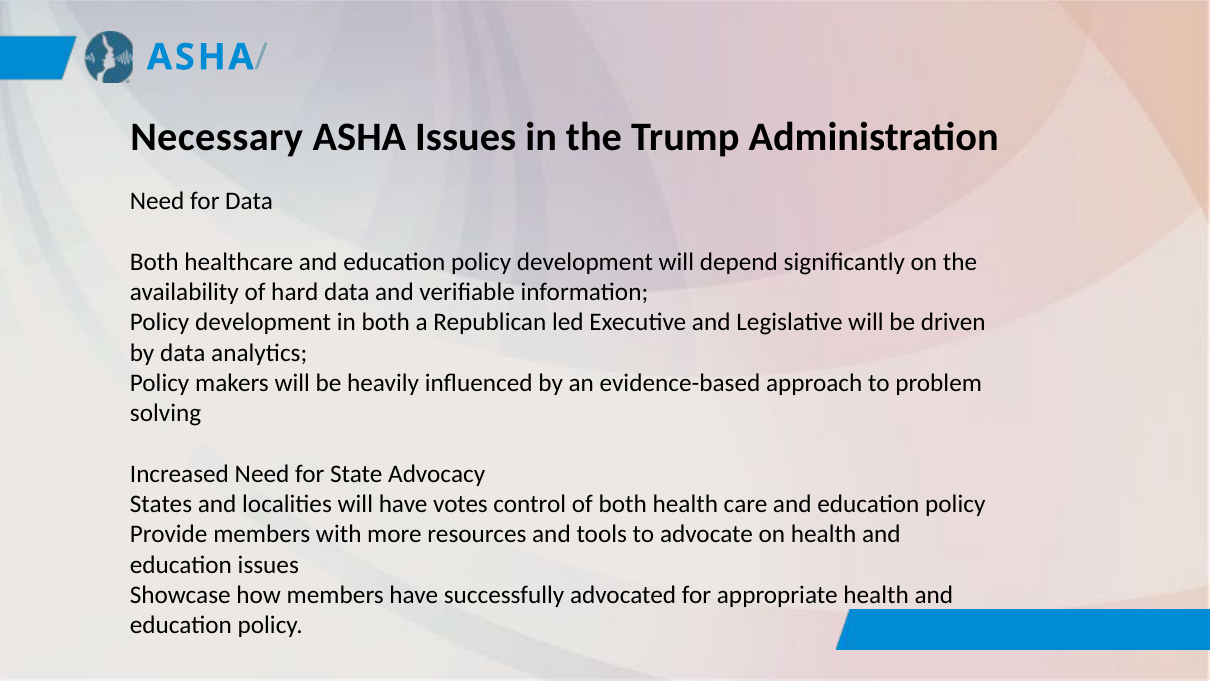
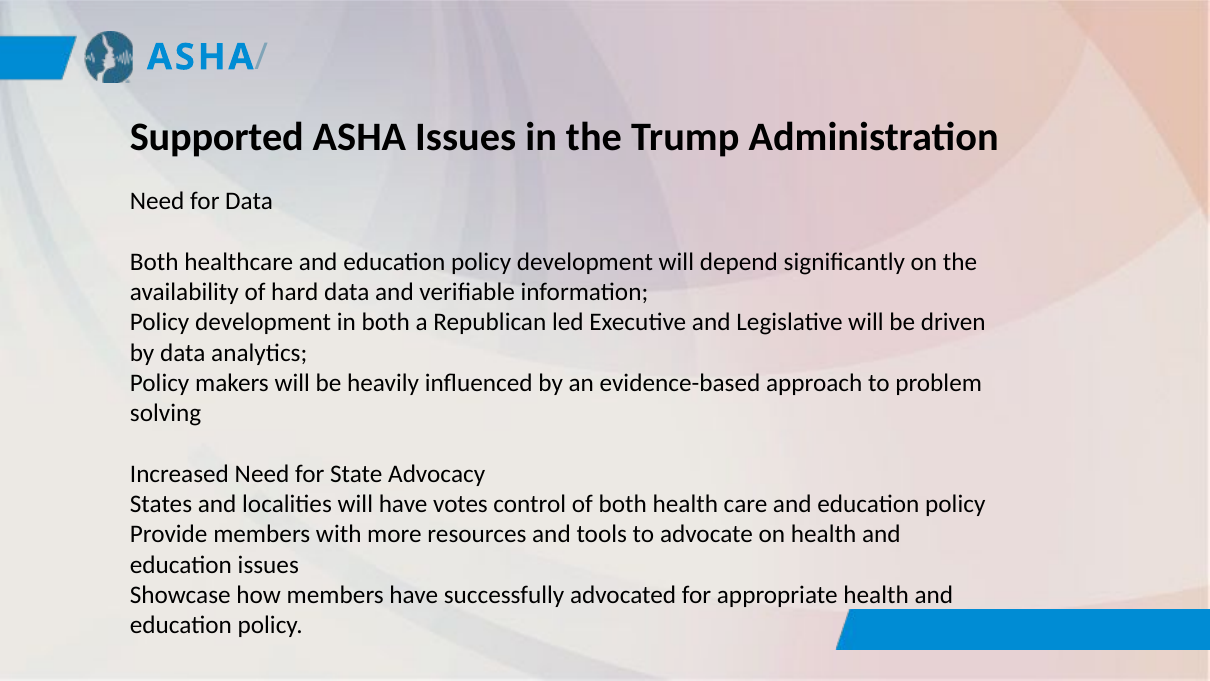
Necessary: Necessary -> Supported (217, 137)
